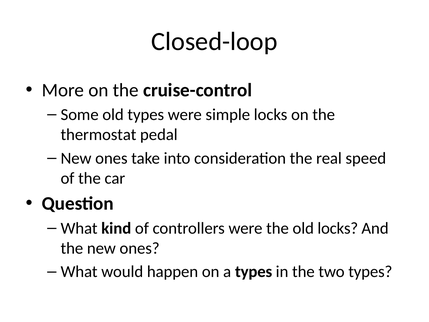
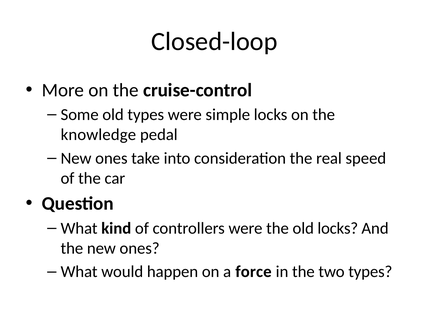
thermostat: thermostat -> knowledge (98, 135)
a types: types -> force (253, 272)
